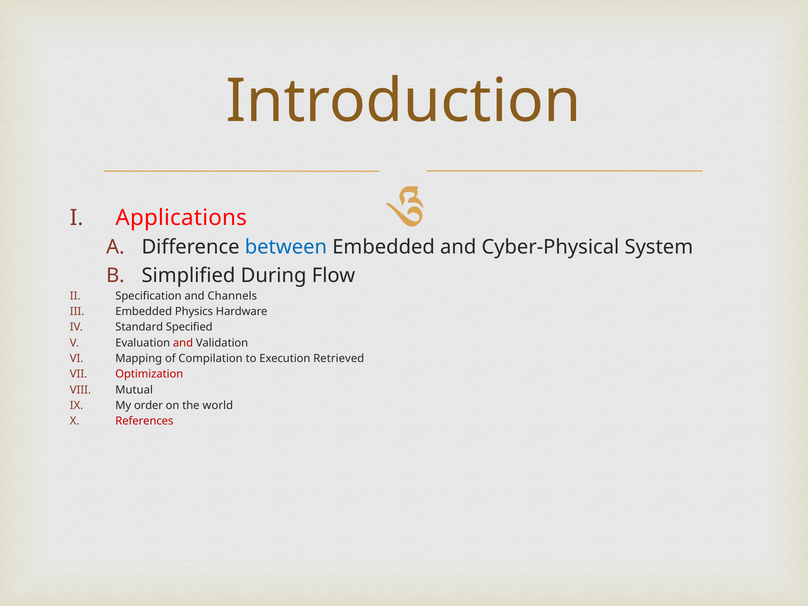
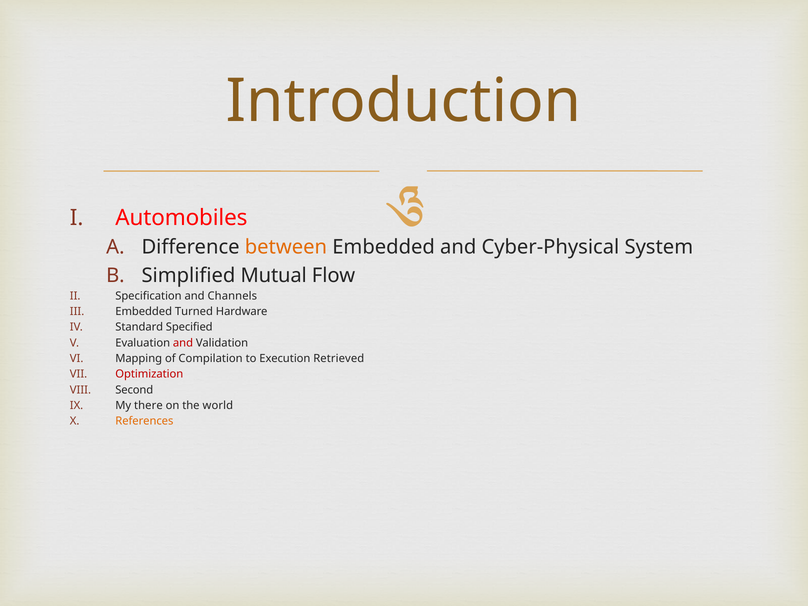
Applications: Applications -> Automobiles (181, 218)
between colour: blue -> orange (286, 247)
During: During -> Mutual (274, 276)
Physics: Physics -> Turned (194, 312)
Mutual: Mutual -> Second (134, 390)
order: order -> there (148, 406)
References colour: red -> orange (144, 421)
